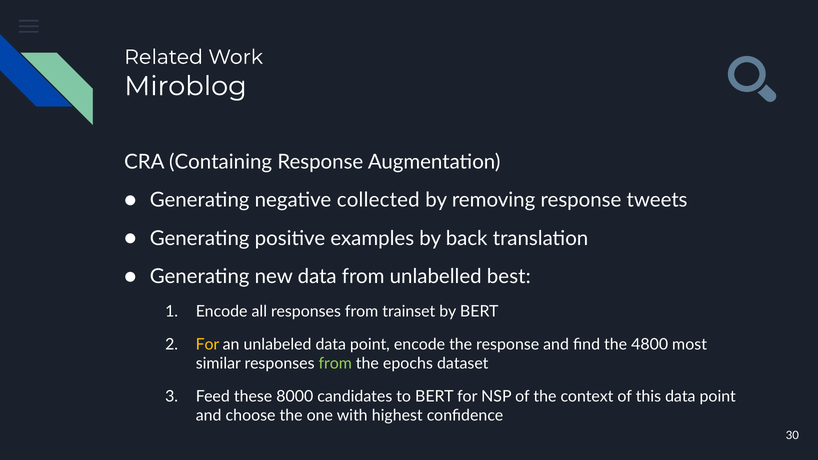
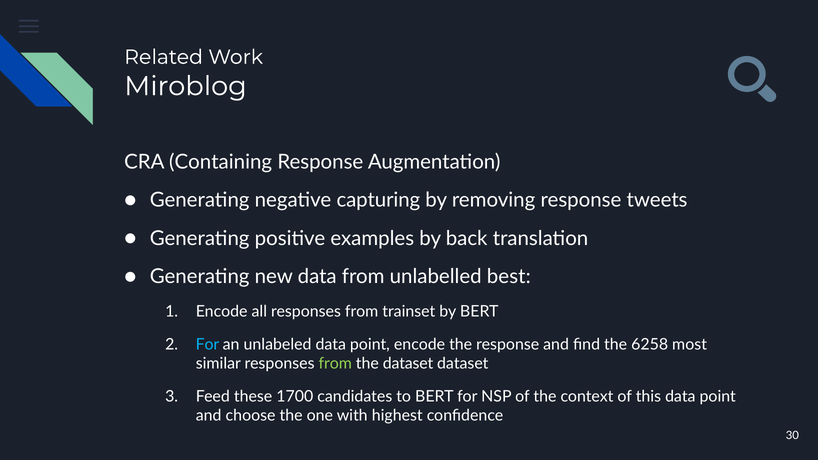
collected: collected -> capturing (378, 200)
For colour: yellow -> light blue (207, 345)
4800: 4800 -> 6258 (650, 345)
the epochs: epochs -> dataset (408, 364)
8000: 8000 -> 1700 (295, 396)
